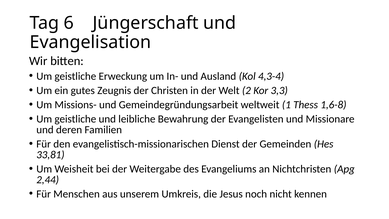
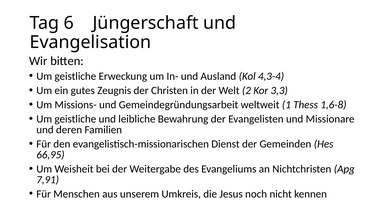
33,81: 33,81 -> 66,95 (50, 155)
2,44: 2,44 -> 7,91 (48, 180)
